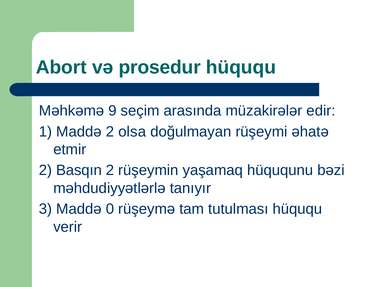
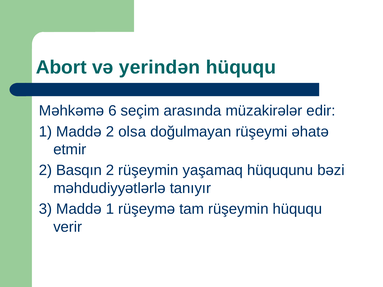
prosedur: prosedur -> yerindən (160, 67)
9: 9 -> 6 (112, 111)
Maddə 0: 0 -> 1 (110, 209)
tam tutulması: tutulması -> rüşeymin (238, 209)
